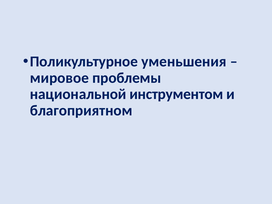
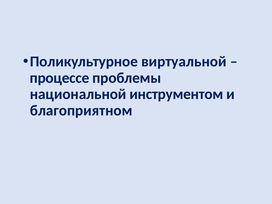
уменьшения: уменьшения -> виртуальной (184, 62)
мировое: мировое -> процессе (59, 78)
